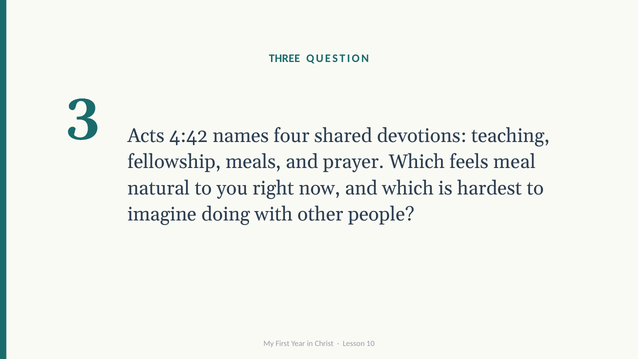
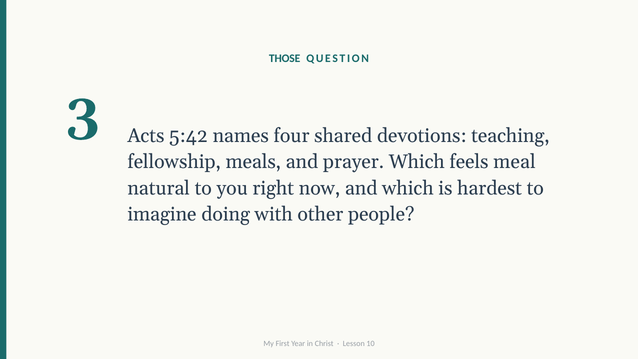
THREE: THREE -> THOSE (285, 58)
4:42: 4:42 -> 5:42 (188, 136)
